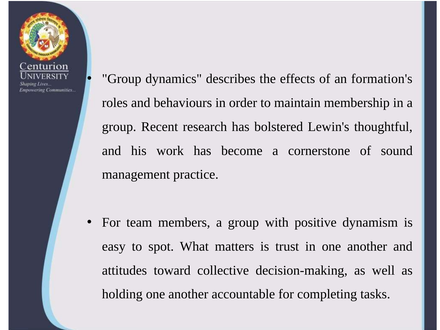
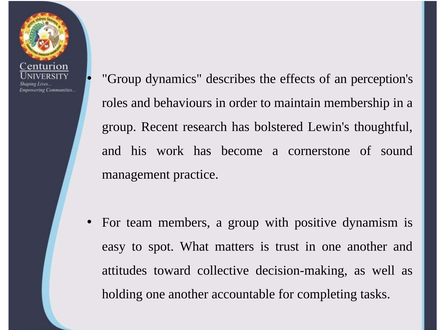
formation's: formation's -> perception's (382, 79)
